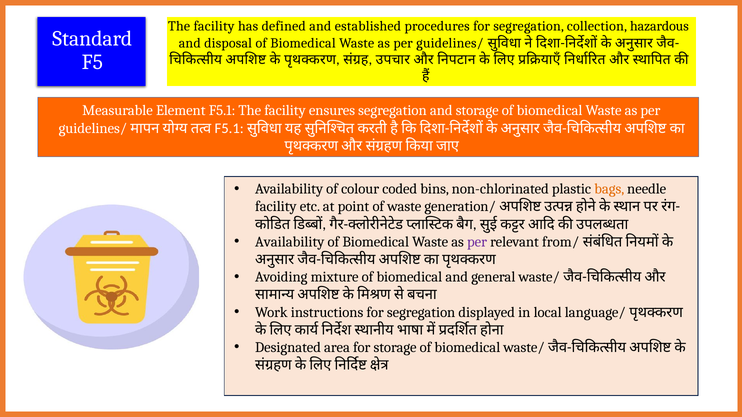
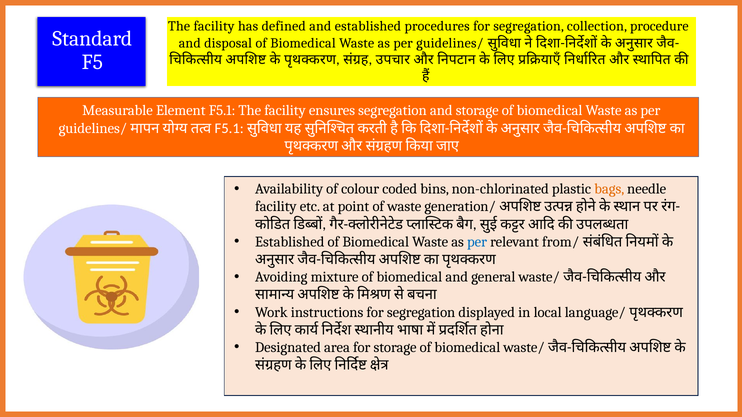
hazardous: hazardous -> procedure (659, 26)
Availability: Availability -> Established (290, 242)
per colour: purple -> blue (477, 242)
